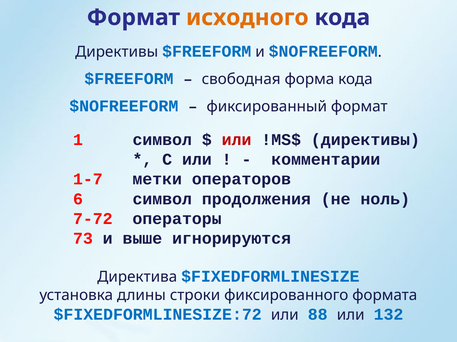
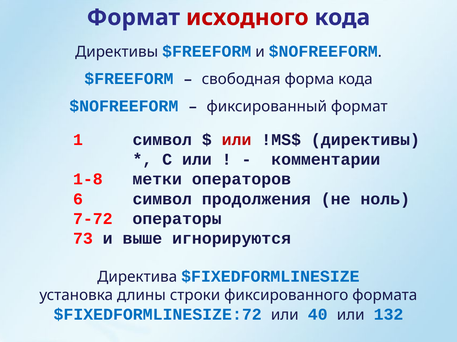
исходного colour: orange -> red (247, 18)
1-7: 1-7 -> 1-8 (88, 180)
88: 88 -> 40 (318, 315)
